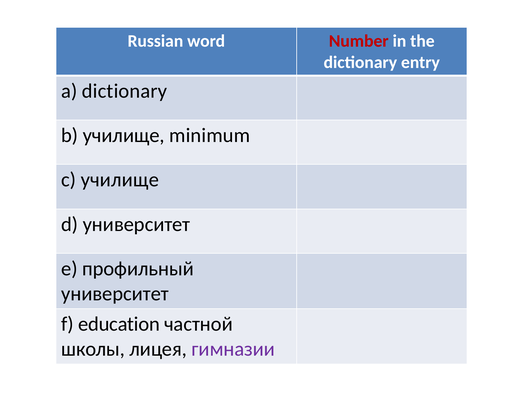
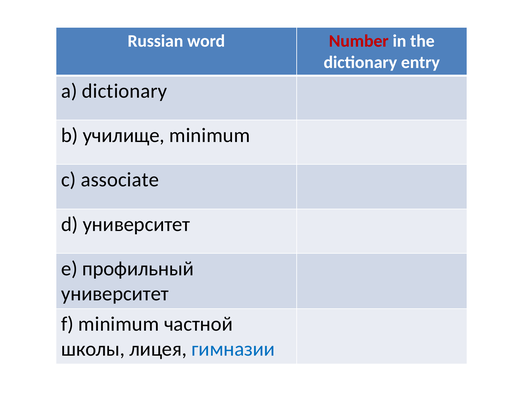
c училище: училище -> associate (120, 180)
f education: education -> minimum (119, 324)
гимназии colour: purple -> blue (233, 349)
